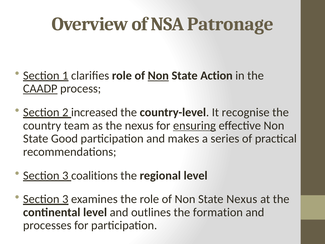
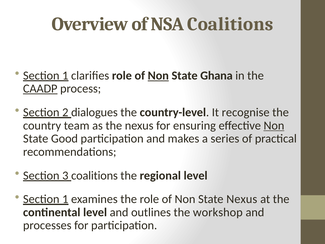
NSA Patronage: Patronage -> Coalitions (230, 24)
Action: Action -> Ghana (216, 75)
increased: increased -> dialogues (94, 112)
ensuring underline: present -> none (195, 125)
Non underline: none -> present (274, 125)
3: 3 -> 1 (65, 199)
formation: formation -> workshop (218, 212)
